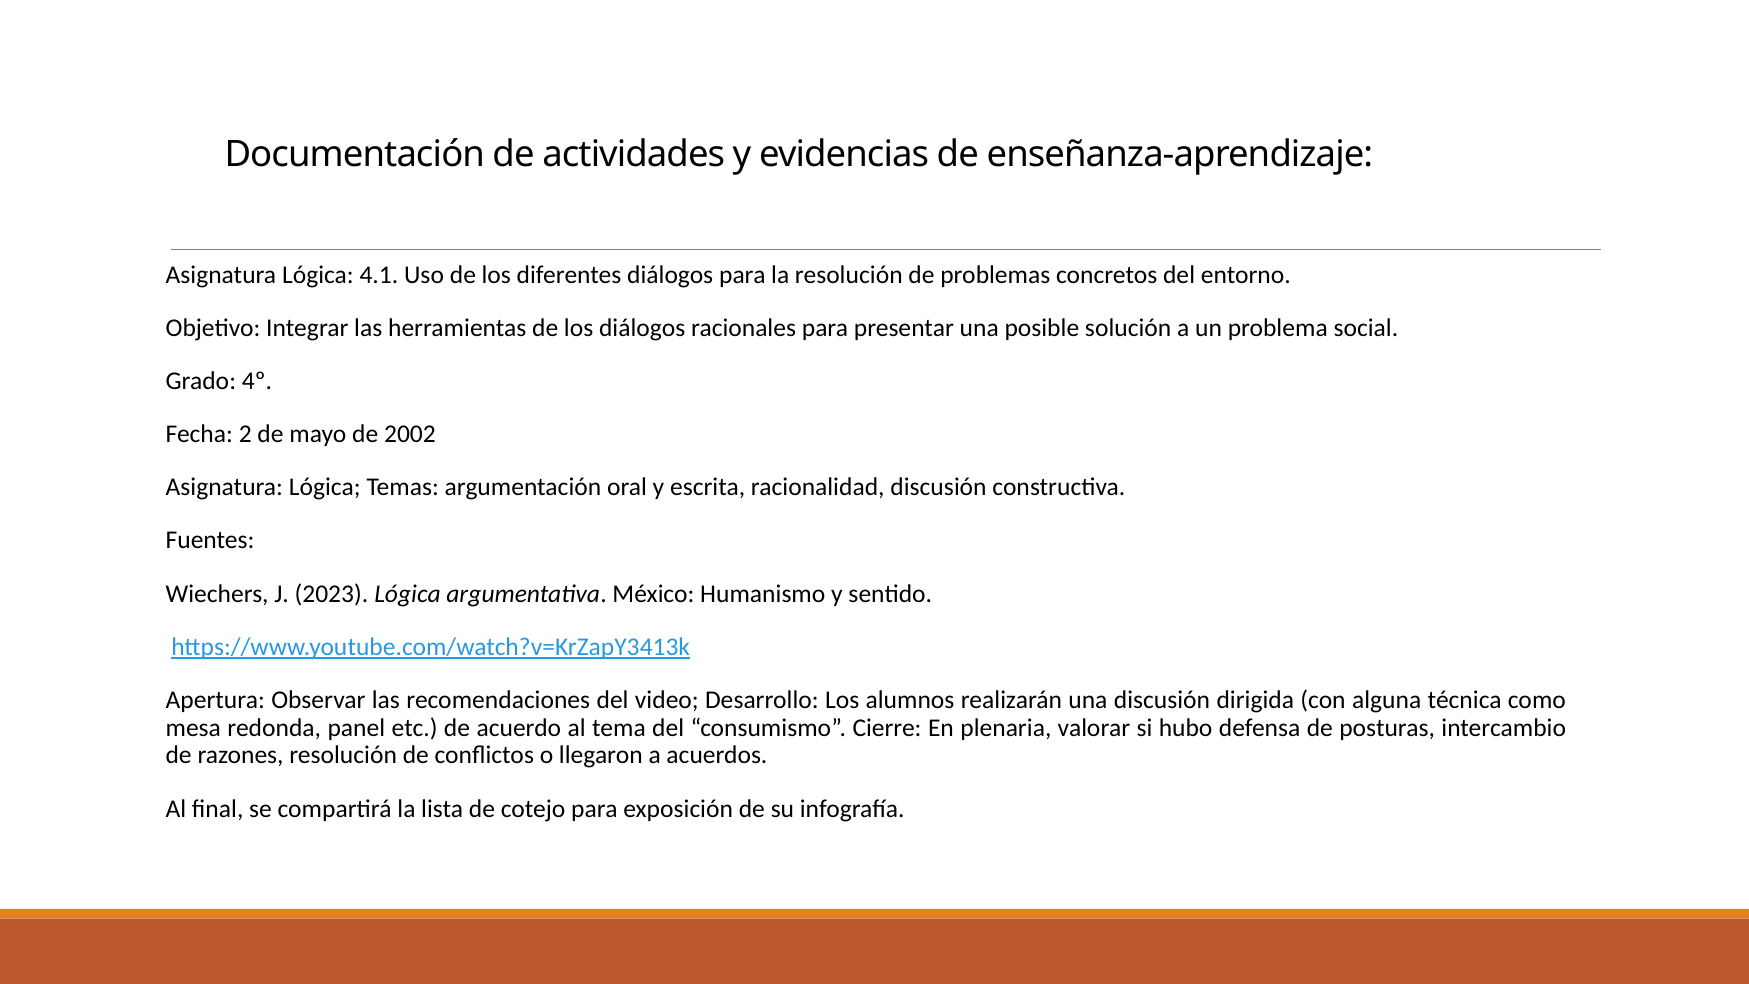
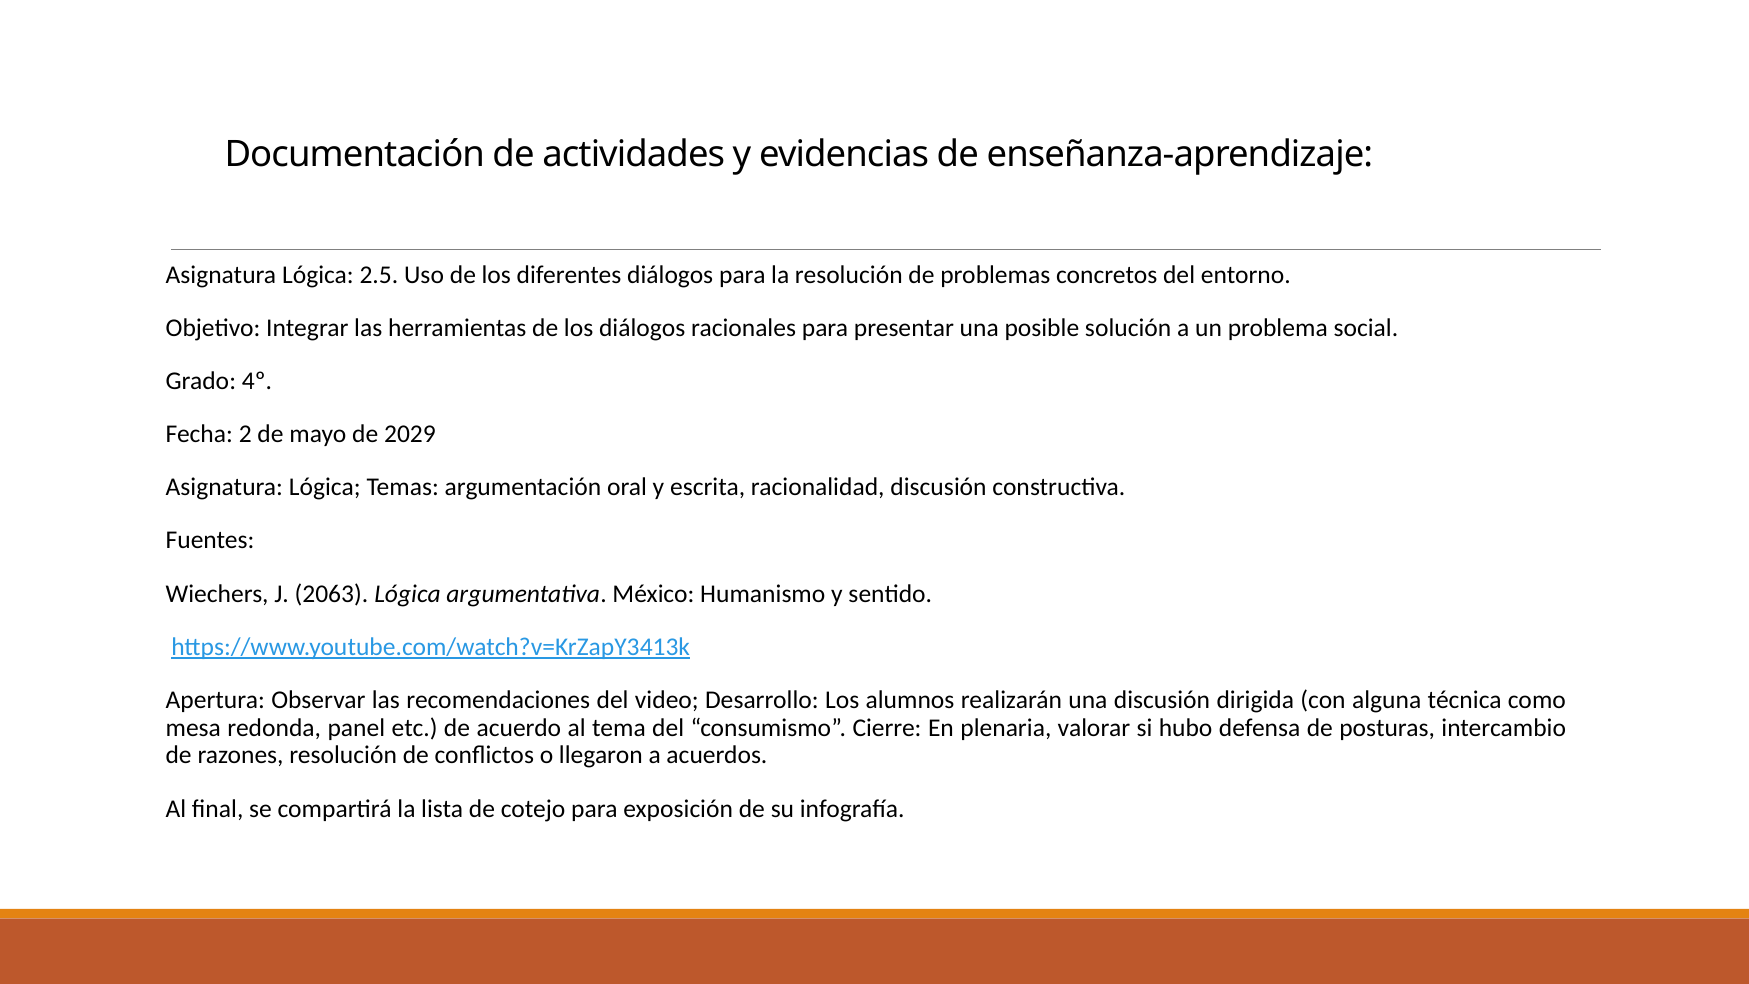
4.1: 4.1 -> 2.5 (379, 275)
2002: 2002 -> 2029 (410, 434)
2023: 2023 -> 2063 (331, 593)
